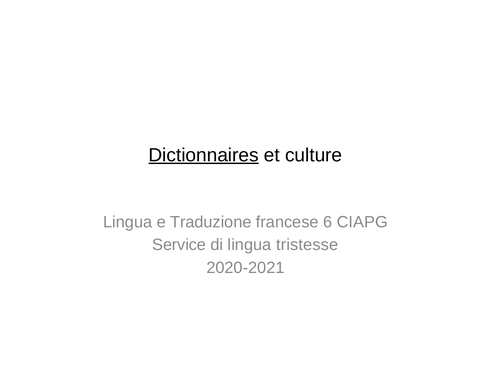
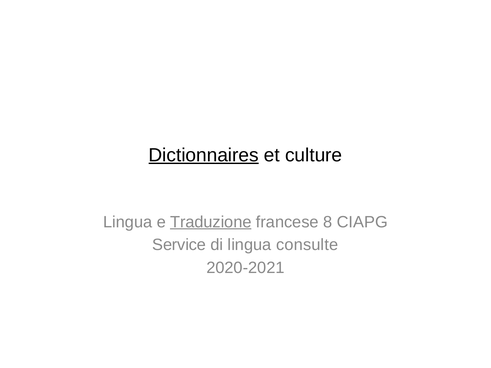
Traduzione underline: none -> present (211, 222)
6: 6 -> 8 (328, 222)
tristesse: tristesse -> consulte (307, 245)
